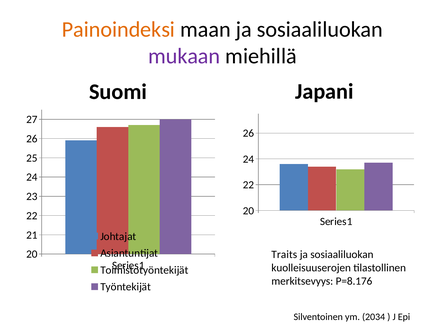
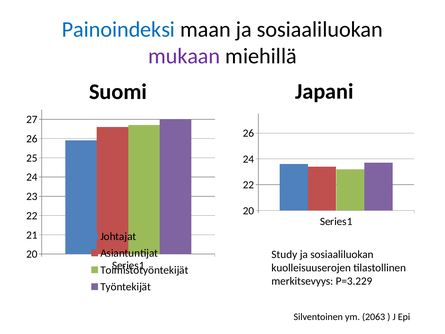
Painoindeksi colour: orange -> blue (118, 29)
Traits: Traits -> Study (284, 254)
P=8.176: P=8.176 -> P=3.229 (354, 281)
2034: 2034 -> 2063 (374, 317)
